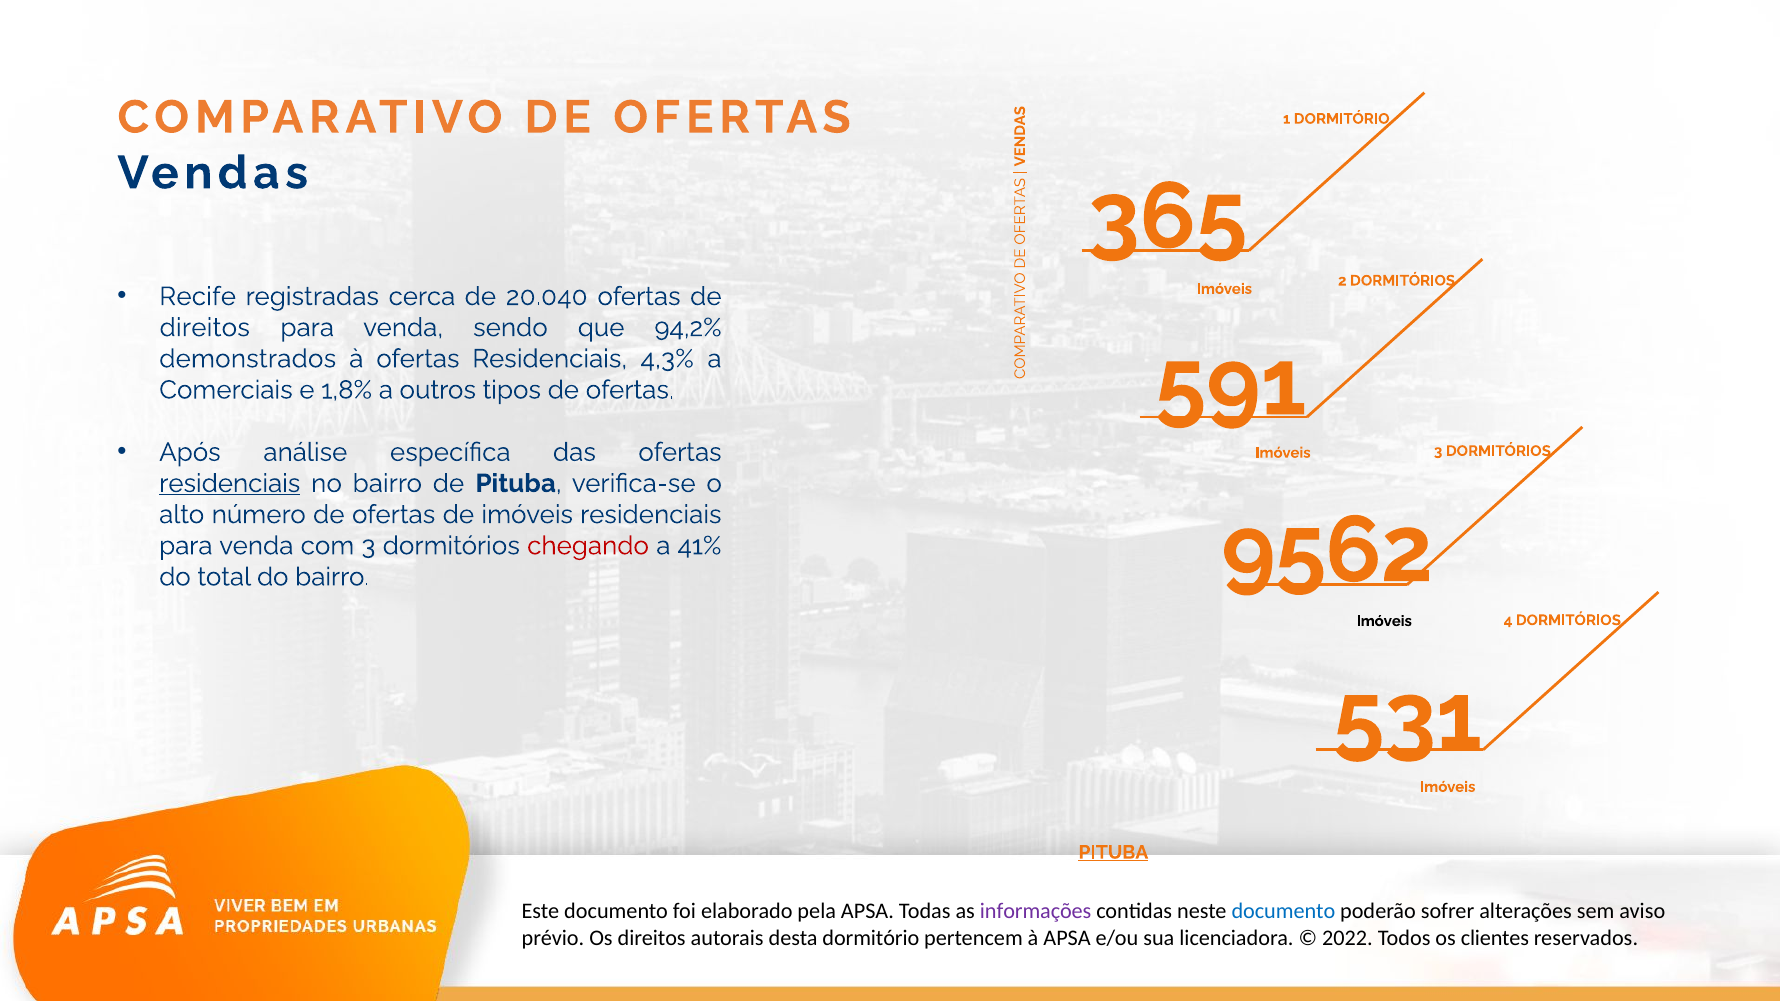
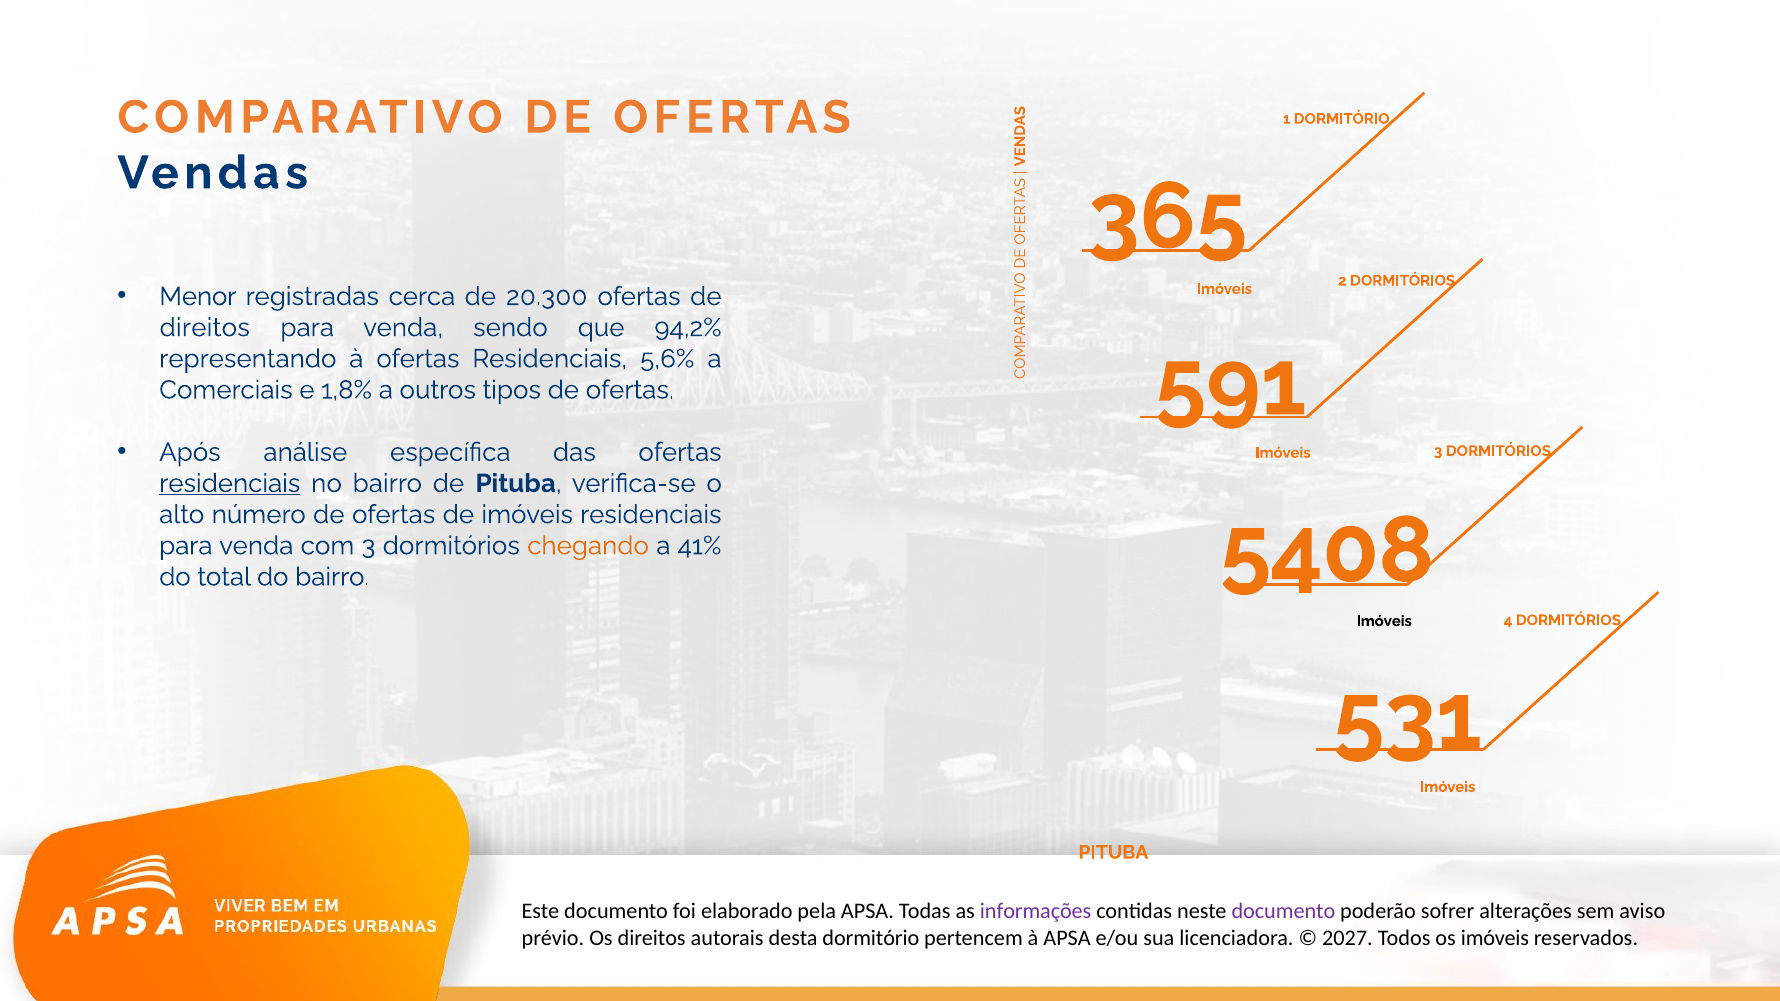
Recife: Recife -> Menor (198, 297)
20.040: 20.040 -> 20.300 (547, 297)
demonstrados: demonstrados -> representando (248, 359)
4,3%: 4,3% -> 5,6% (667, 359)
9562: 9562 -> 5408 (1327, 551)
chegando colour: red -> orange (588, 546)
PITUBA underline: present -> none (1113, 853)
documento colour: blue -> purple (1283, 912)
2022: 2022 -> 2027 (1347, 938)
os clientes: clientes -> imóveis (1495, 938)
